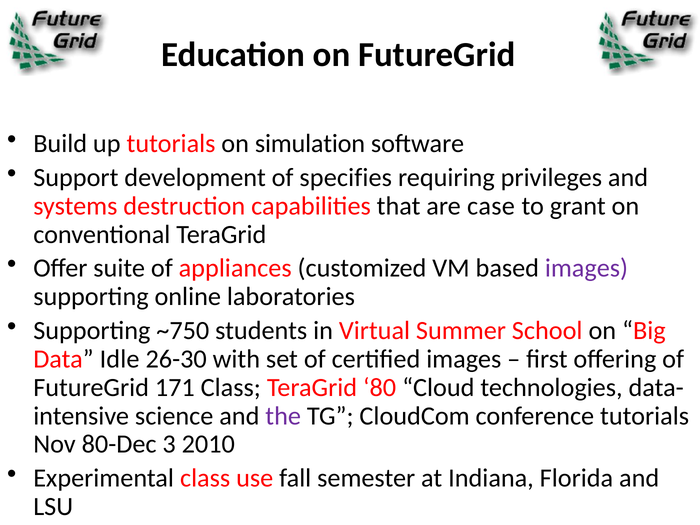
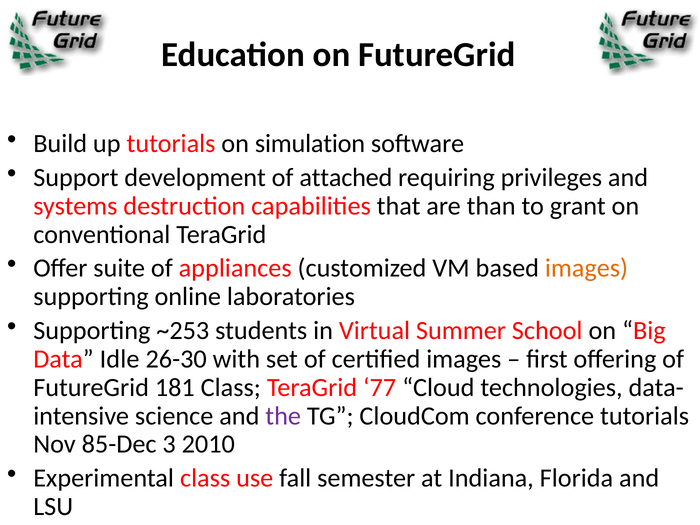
specifies: specifies -> attached (346, 178)
case: case -> than (491, 206)
images colour: purple -> orange (586, 268)
~750: ~750 -> ~253 (183, 331)
171: 171 -> 181 (175, 387)
80: 80 -> 77 (380, 387)
80-Dec: 80-Dec -> 85-Dec (119, 444)
